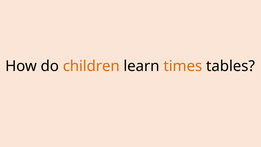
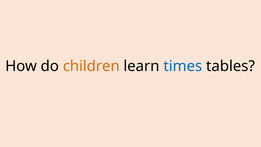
times colour: orange -> blue (183, 66)
